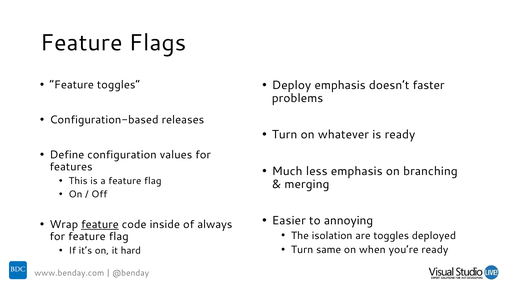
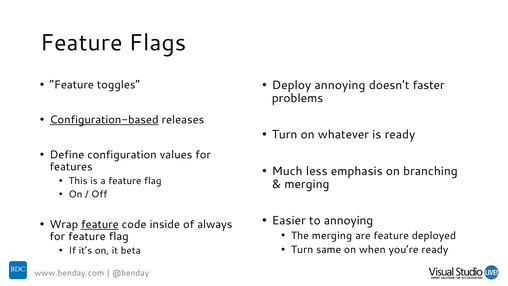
Deploy emphasis: emphasis -> annoying (340, 85)
Configuration-based underline: none -> present (104, 120)
The isolation: isolation -> merging (332, 235)
are toggles: toggles -> feature (391, 235)
hard: hard -> beta (131, 250)
